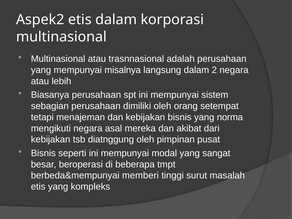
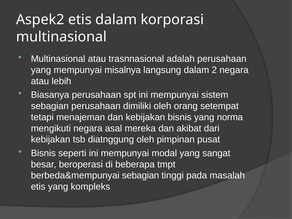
berbeda&mempunyai memberi: memberi -> sebagian (141, 176)
surut: surut -> pada (197, 176)
